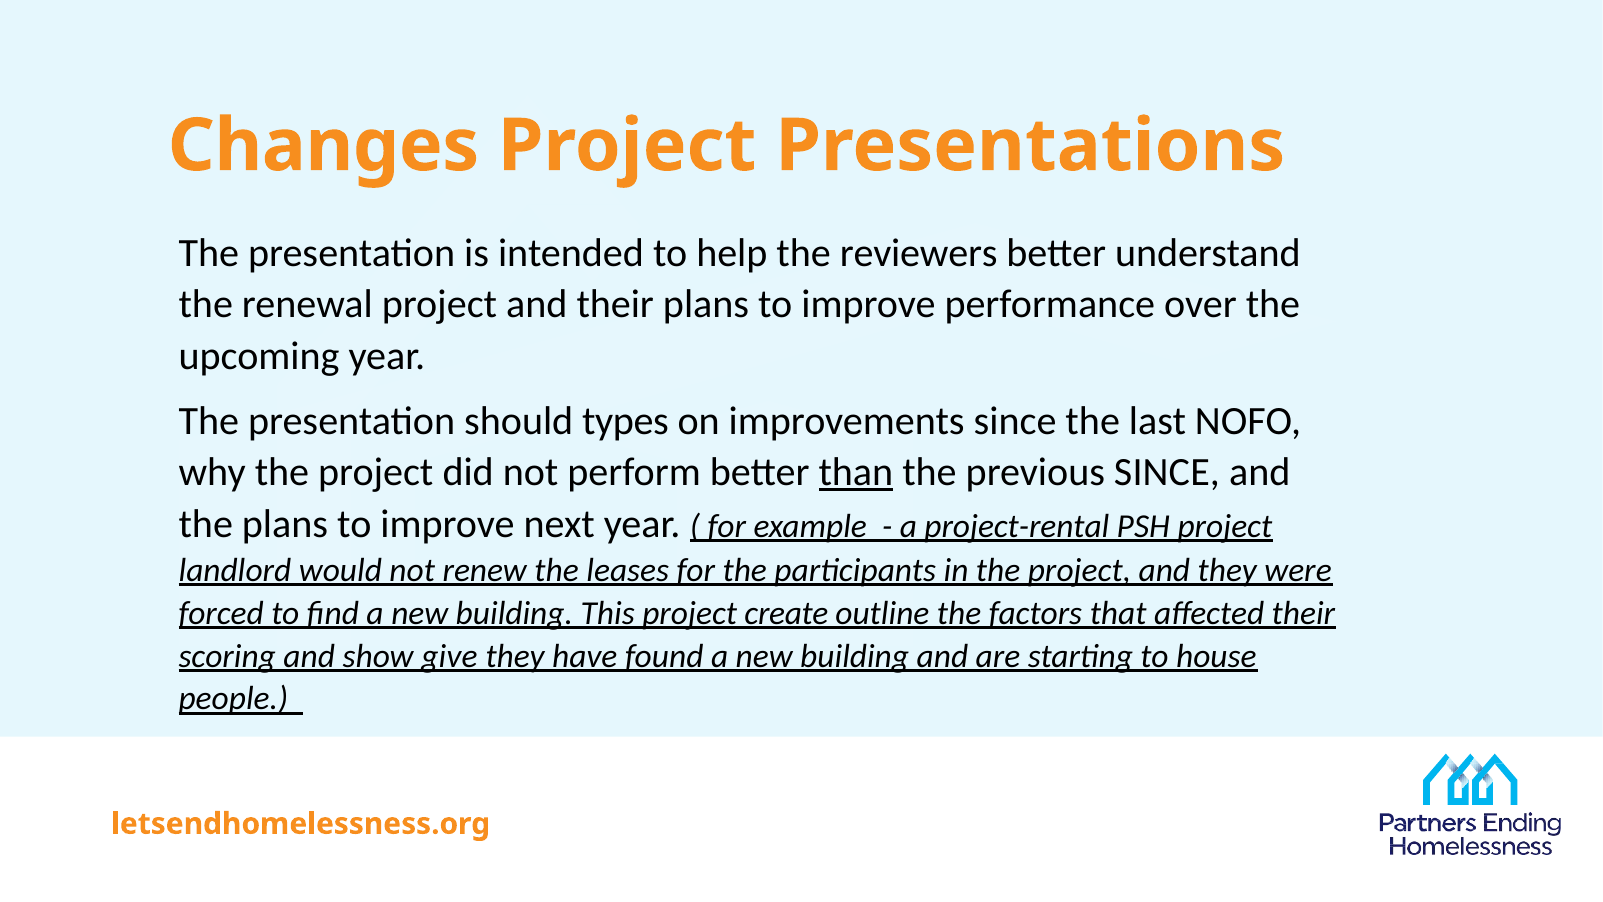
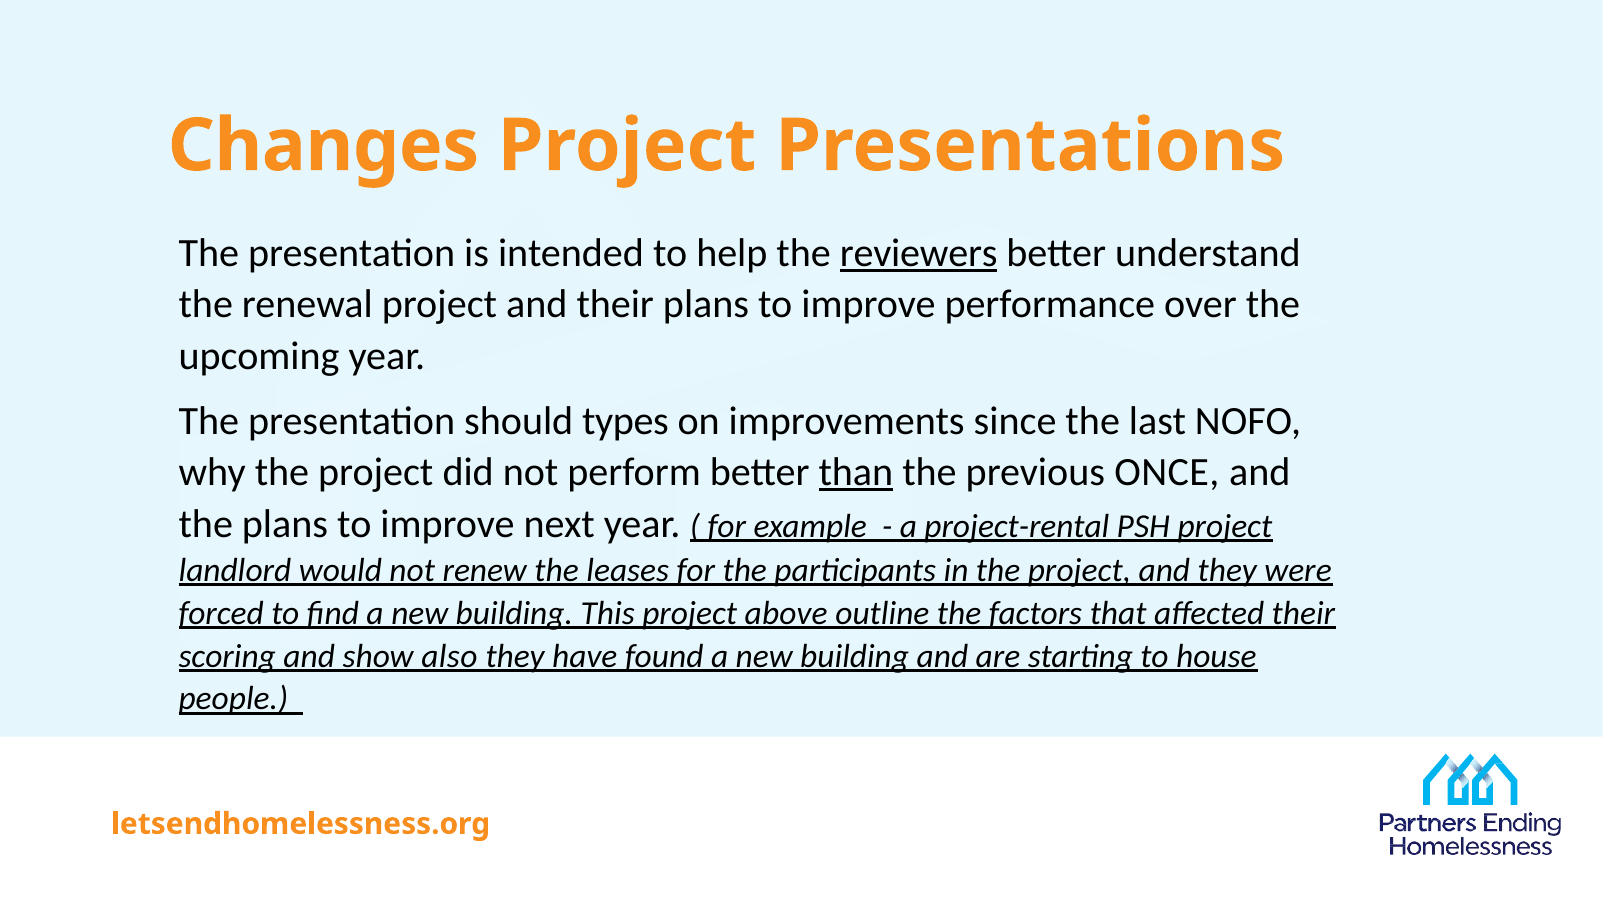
reviewers underline: none -> present (919, 253)
previous SINCE: SINCE -> ONCE (1167, 472)
create: create -> above (786, 613)
give: give -> also (449, 656)
